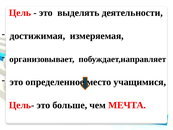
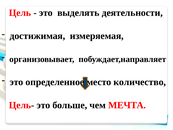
учащимися: учащимися -> количество (140, 82)
